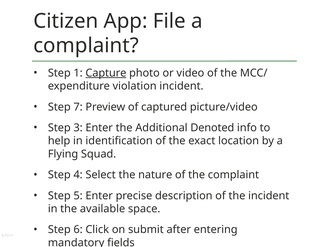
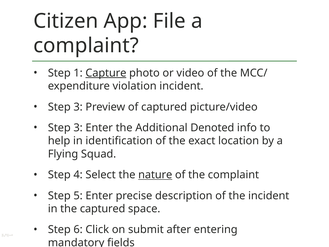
7: 7 -> 3 (78, 107)
nature underline: none -> present (155, 175)
the available: available -> captured (103, 209)
